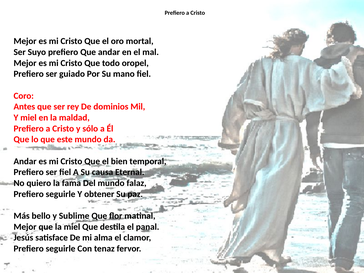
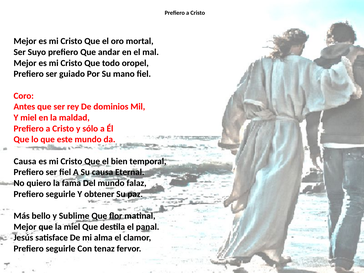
Andar: Andar -> Causa (25, 161)
